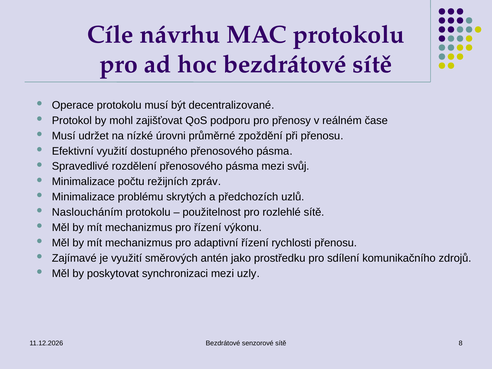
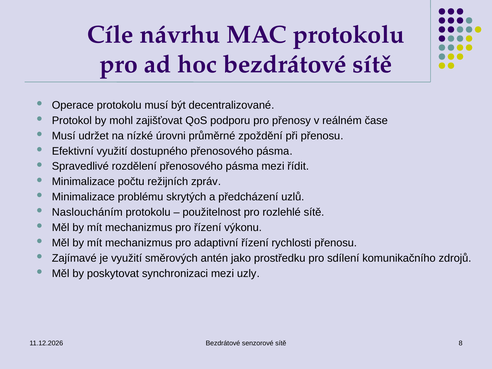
svůj: svůj -> řídit (298, 166)
předchozích: předchozích -> předcházení (248, 197)
